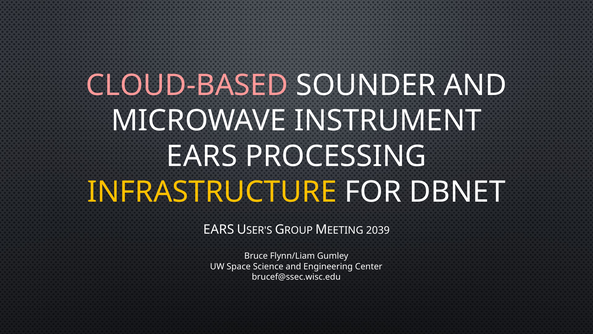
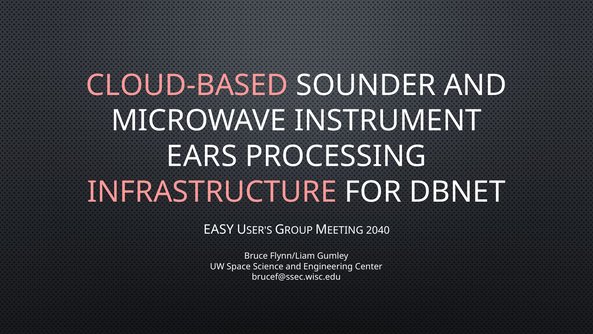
INFRASTRUCTURE colour: yellow -> pink (212, 192)
EARS: EARS -> EASY (219, 229)
2039: 2039 -> 2040 (378, 230)
